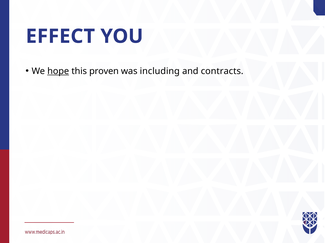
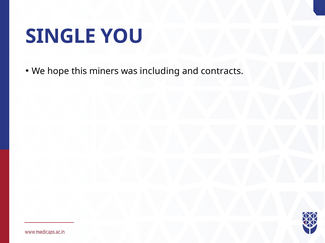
EFFECT: EFFECT -> SINGLE (61, 36)
hope underline: present -> none (58, 71)
proven: proven -> miners (104, 71)
